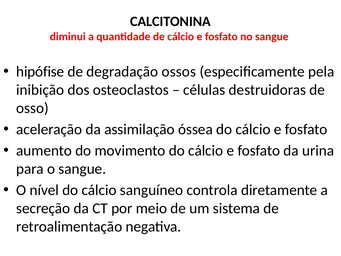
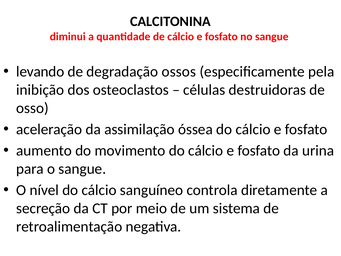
hipófise: hipófise -> levando (40, 72)
